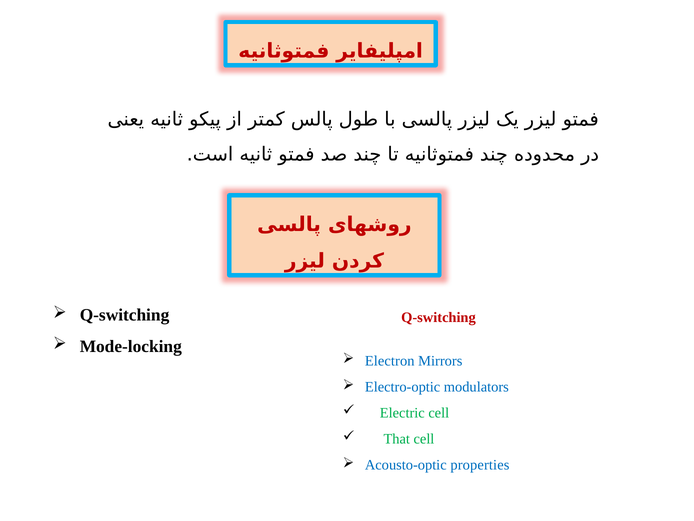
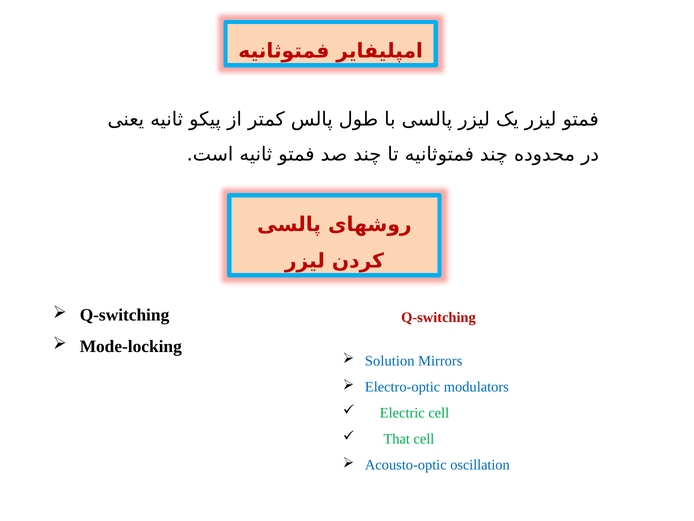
Electron: Electron -> Solution (390, 361)
properties: properties -> oscillation (480, 465)
